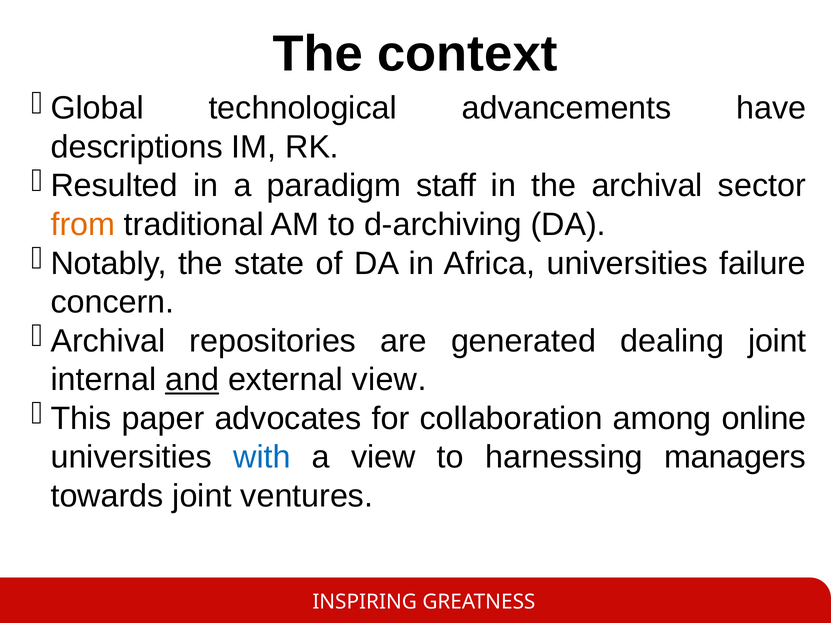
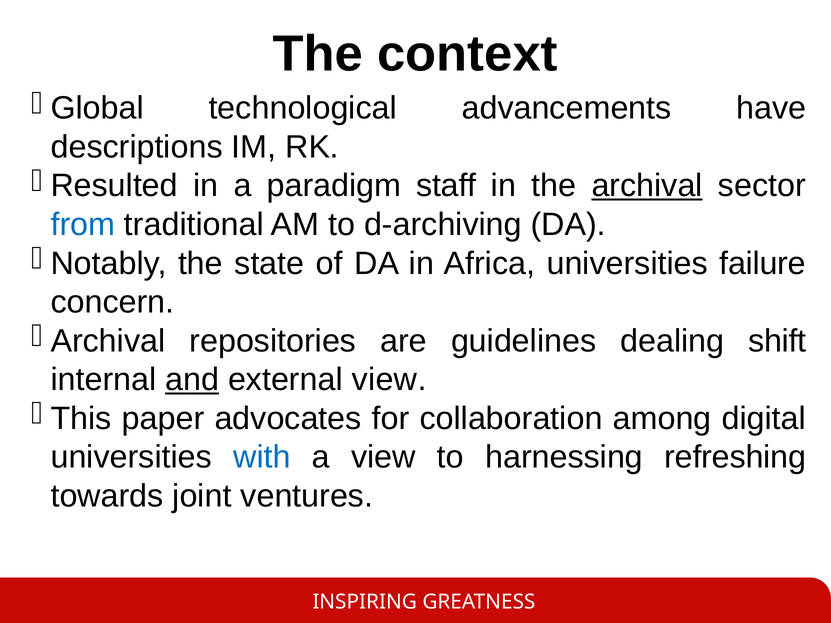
archival underline: none -> present (647, 186)
from colour: orange -> blue (83, 225)
generated: generated -> guidelines (524, 341)
dealing joint: joint -> shift (777, 341)
online: online -> digital (764, 419)
managers: managers -> refreshing (735, 458)
